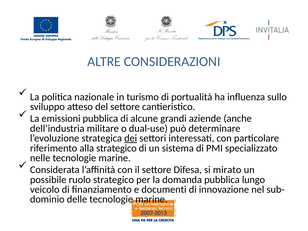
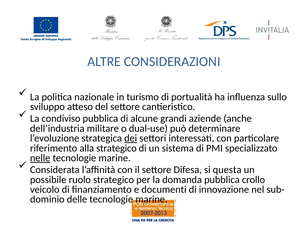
emissioni: emissioni -> condiviso (61, 119)
nelle underline: none -> present (40, 158)
mirato: mirato -> questa (227, 170)
lungo: lungo -> crollo (253, 180)
